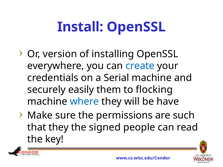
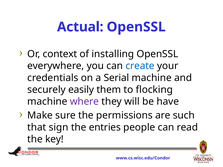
Install: Install -> Actual (80, 27)
version: version -> context (60, 54)
where colour: blue -> purple (84, 102)
that they: they -> sign (59, 127)
signed: signed -> entries (105, 127)
